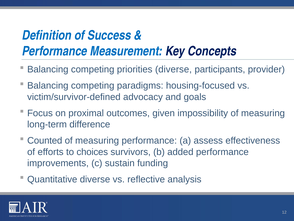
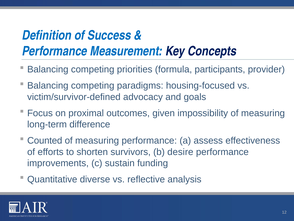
priorities diverse: diverse -> formula (174, 69)
choices: choices -> shorten (92, 152)
added: added -> desire (180, 152)
